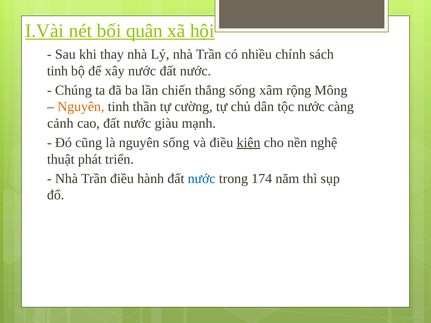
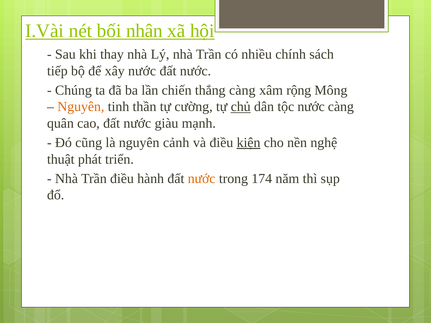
quân: quân -> nhân (144, 31)
tinh: tinh -> tiếp (57, 71)
thắng sống: sống -> càng (242, 90)
chủ underline: none -> present (241, 107)
cảnh: cảnh -> quân (60, 123)
nguyên sống: sống -> cảnh (176, 143)
nước colour: blue -> orange (202, 179)
